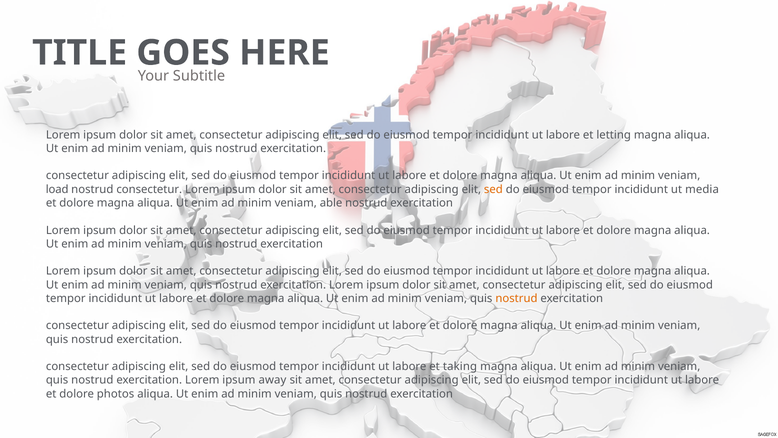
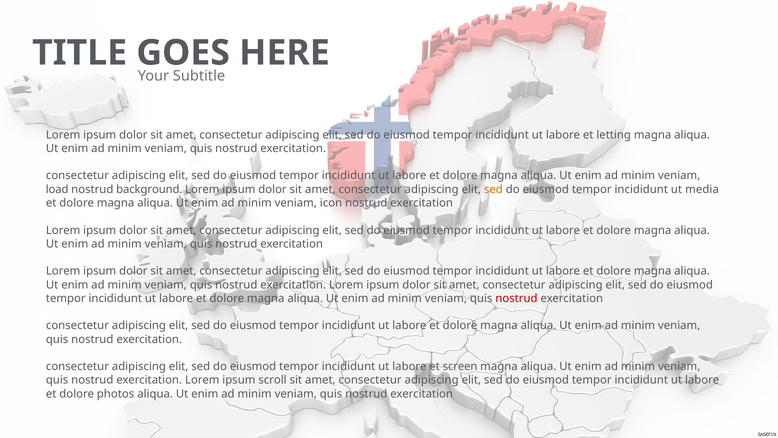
nostrud consectetur: consectetur -> background (149, 189)
able: able -> icon (331, 203)
nostrud colour: orange -> red (516, 298)
taking: taking -> screen (460, 366)
away: away -> scroll (273, 380)
